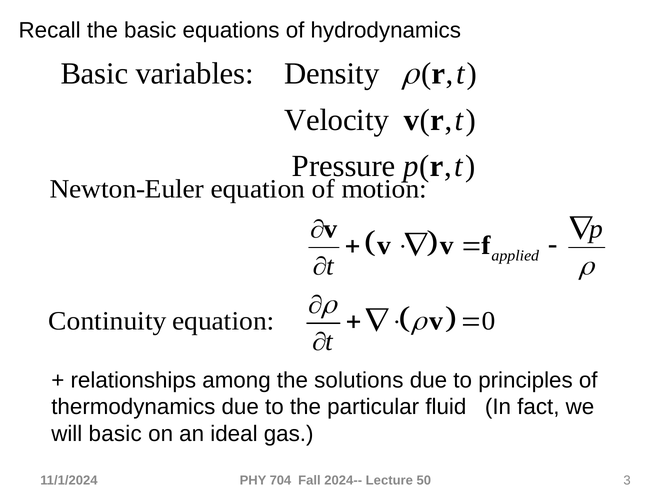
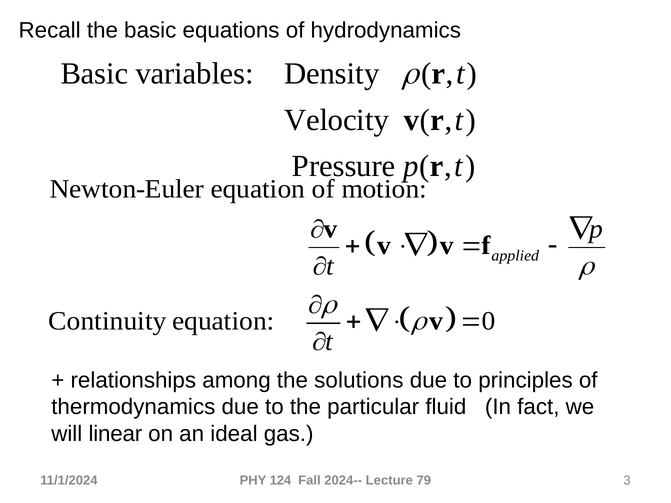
will basic: basic -> linear (115, 434)
704: 704 -> 124 (280, 481)
50: 50 -> 79 (424, 481)
